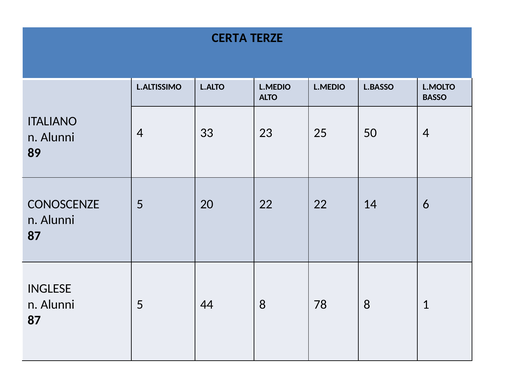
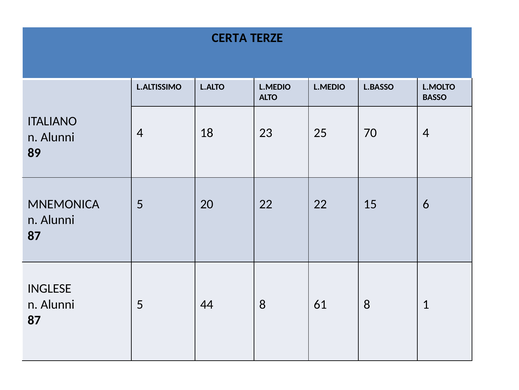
33: 33 -> 18 (207, 133)
50: 50 -> 70 (370, 133)
CONOSCENZE: CONOSCENZE -> MNEMONICA (64, 204)
14: 14 -> 15 (370, 204)
78: 78 -> 61 (320, 304)
